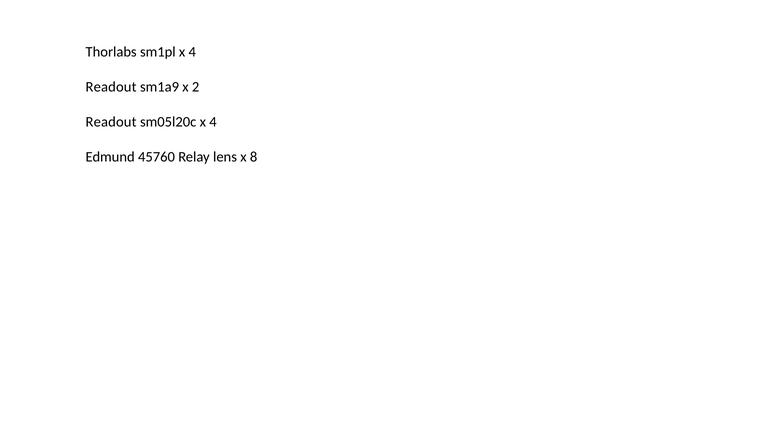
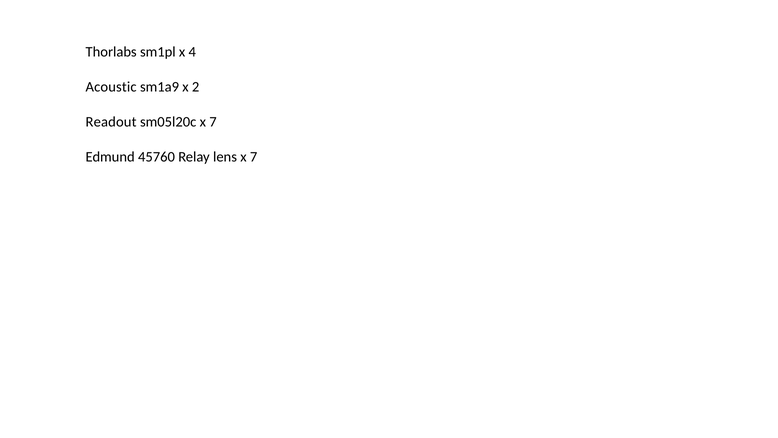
Readout: Readout -> Acoustic (111, 87)
sm05l20c x 4: 4 -> 7 (213, 122)
lens x 8: 8 -> 7 (254, 157)
